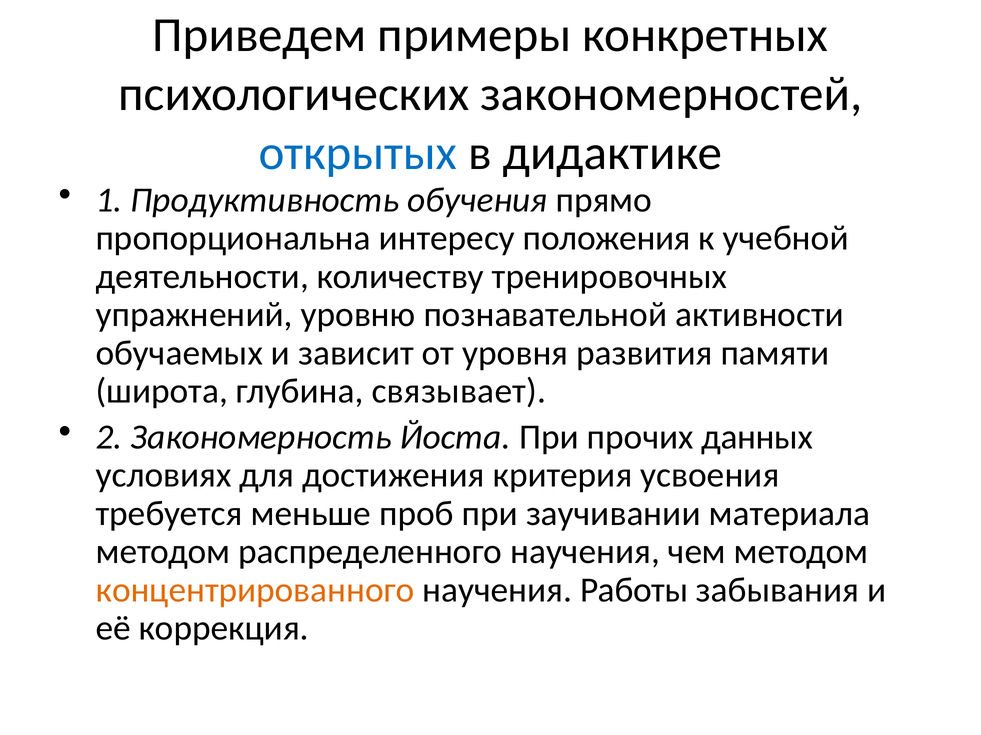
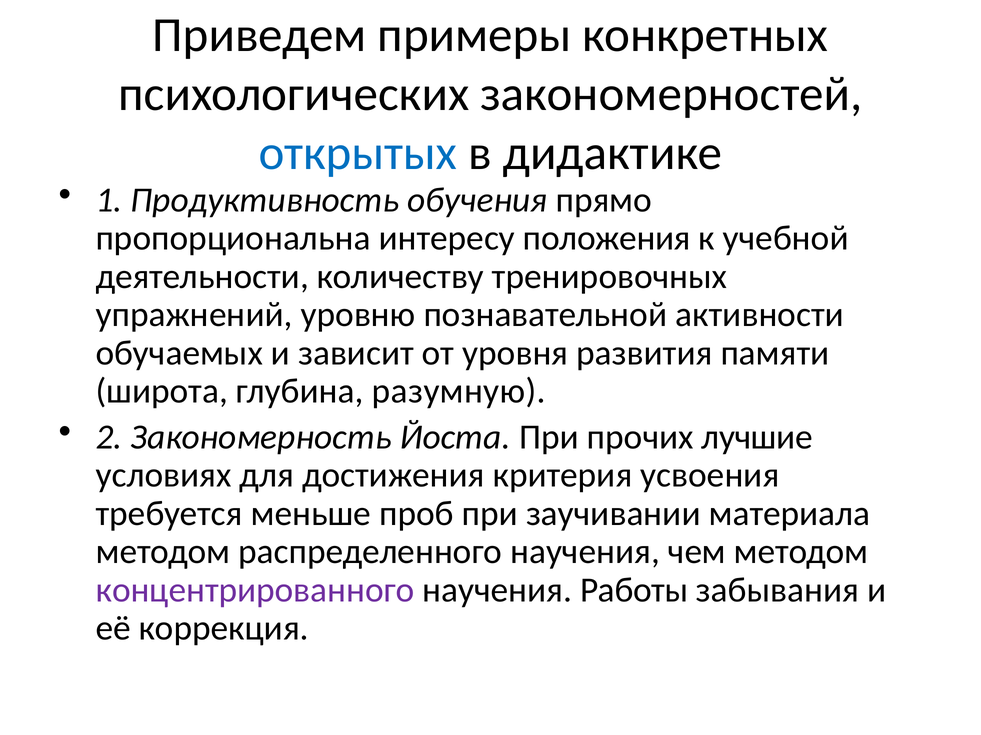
связывает: связывает -> разумную (459, 391)
данных: данных -> лучшие (757, 438)
концентрированного colour: orange -> purple (255, 591)
